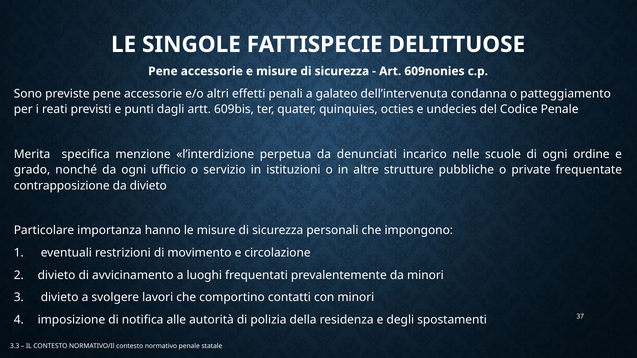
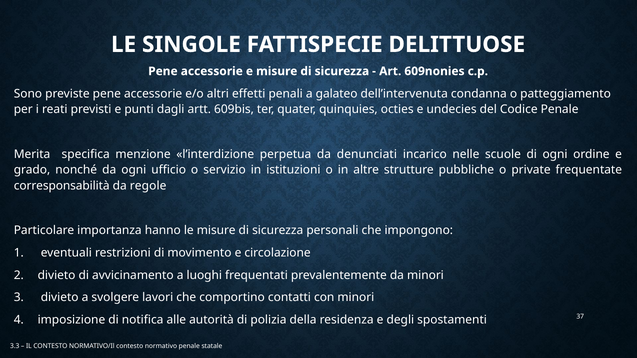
contrapposizione: contrapposizione -> corresponsabilità (62, 186)
da divieto: divieto -> regole (148, 186)
